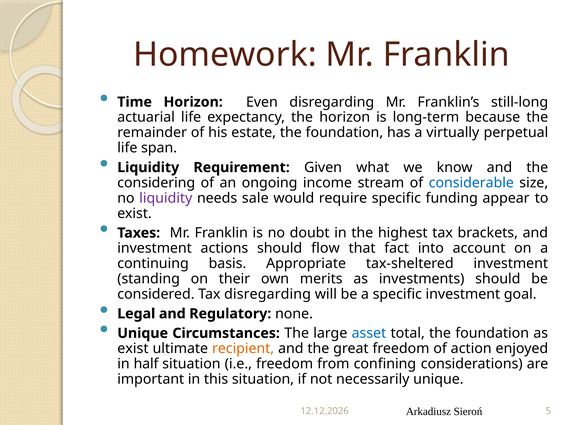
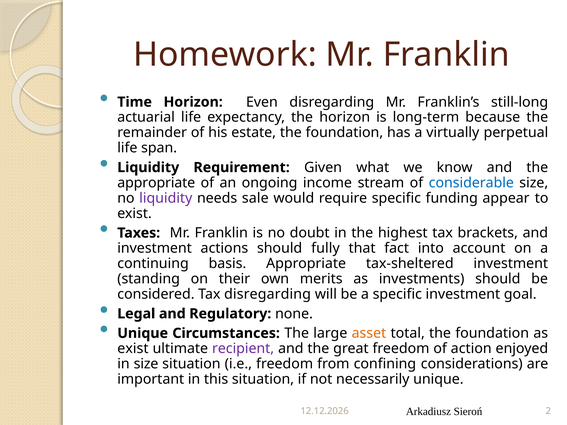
considering: considering -> appropriate (156, 183)
flow: flow -> fully (325, 248)
asset colour: blue -> orange (369, 333)
recipient colour: orange -> purple (243, 349)
in half: half -> size (146, 364)
5: 5 -> 2 (548, 411)
